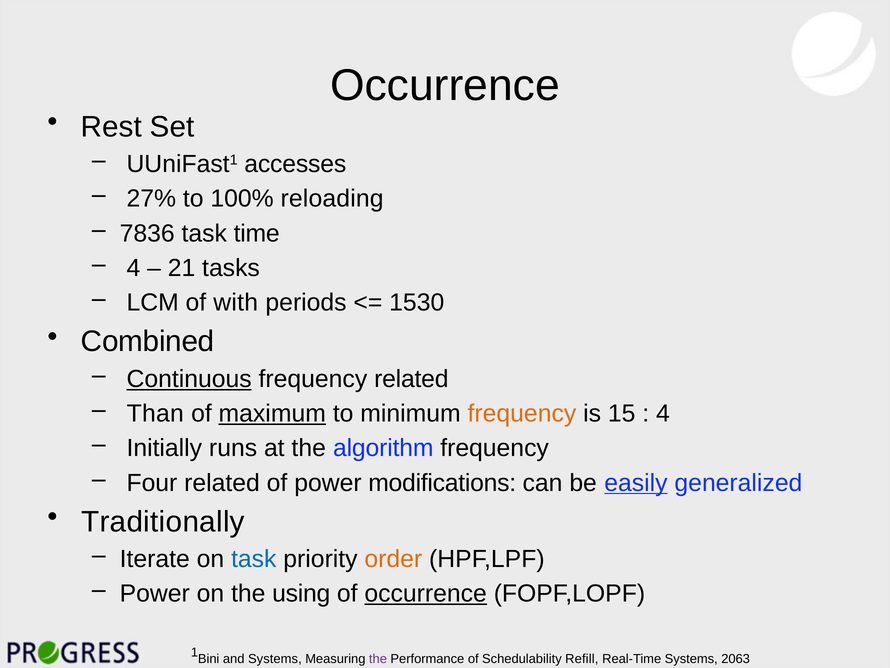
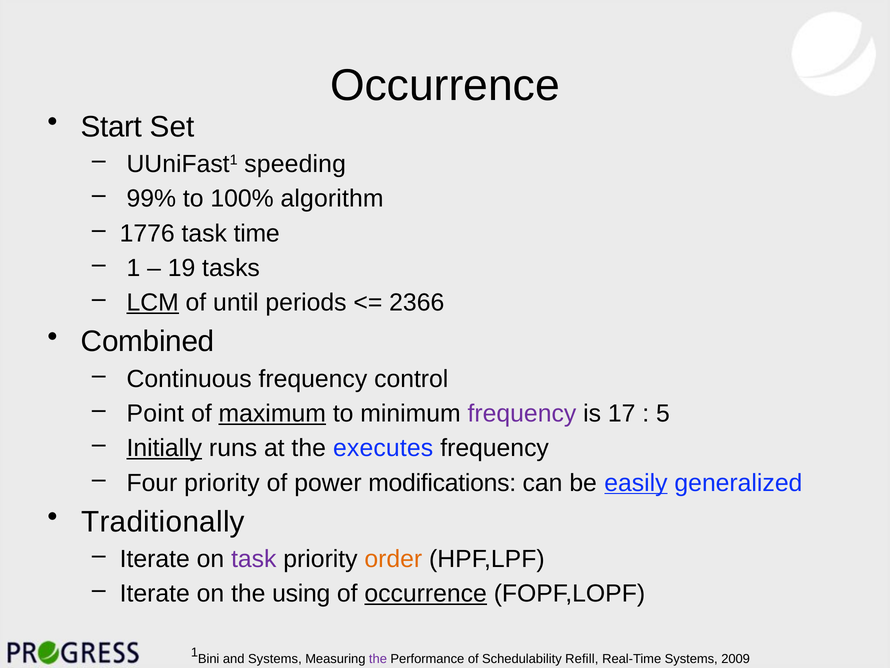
Rest: Rest -> Start (111, 127)
accesses: accesses -> speeding (295, 164)
27%: 27% -> 99% (151, 199)
reloading: reloading -> algorithm (332, 199)
7836: 7836 -> 1776 (147, 233)
4: 4 -> 1 (133, 268)
21: 21 -> 19 (182, 268)
LCM underline: none -> present (153, 302)
with: with -> until (236, 302)
1530: 1530 -> 2366 (417, 302)
Continuous underline: present -> none (189, 379)
frequency related: related -> control (411, 379)
Than: Than -> Point (155, 413)
frequency colour: orange -> purple (522, 413)
15: 15 -> 17 (622, 413)
4: 4 -> 5 (663, 413)
Initially underline: none -> present (164, 448)
algorithm: algorithm -> executes (383, 448)
Four related: related -> priority (222, 482)
task colour: blue -> purple (254, 559)
Power: Power -> Iterate (155, 593)
2063: 2063 -> 2009 (736, 659)
